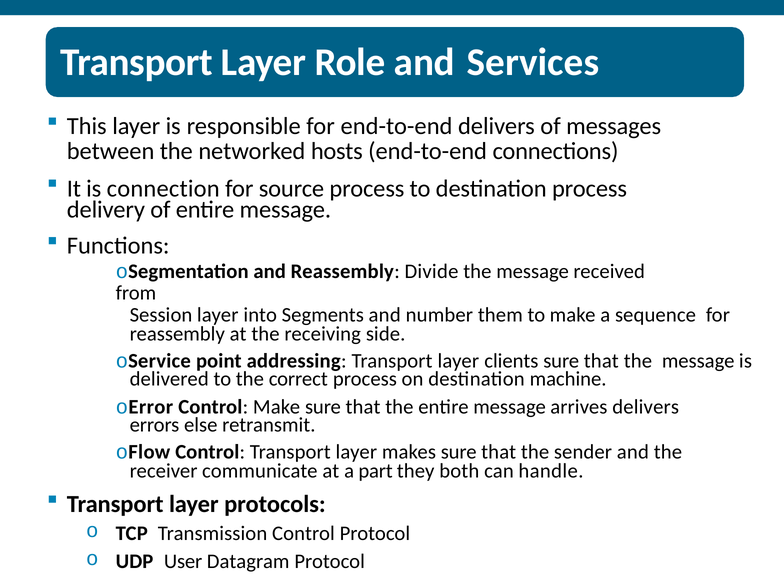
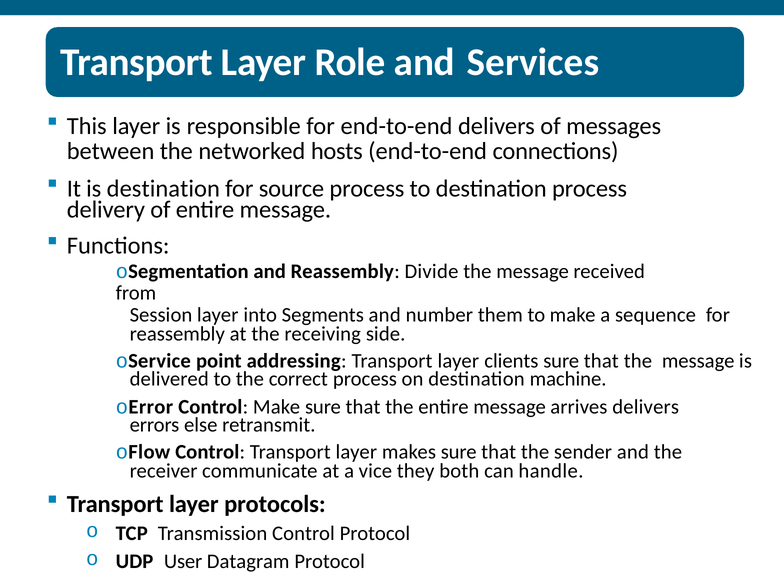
is connection: connection -> destination (163, 189)
part: part -> vice (375, 471)
